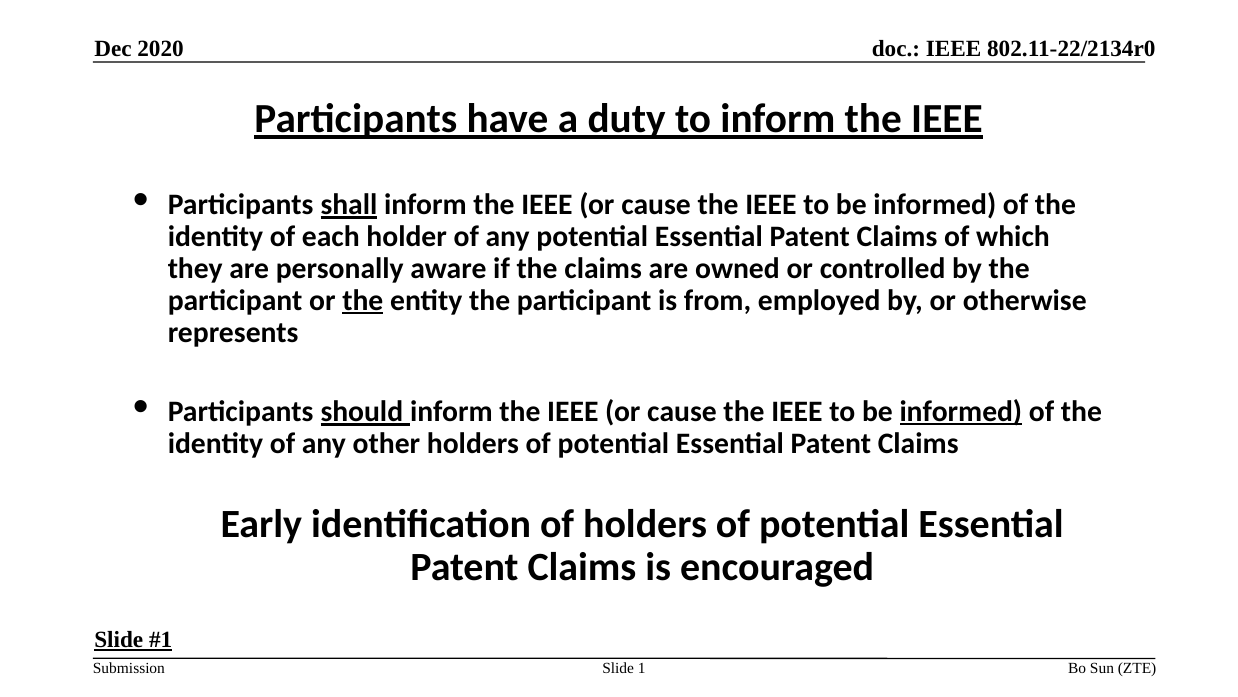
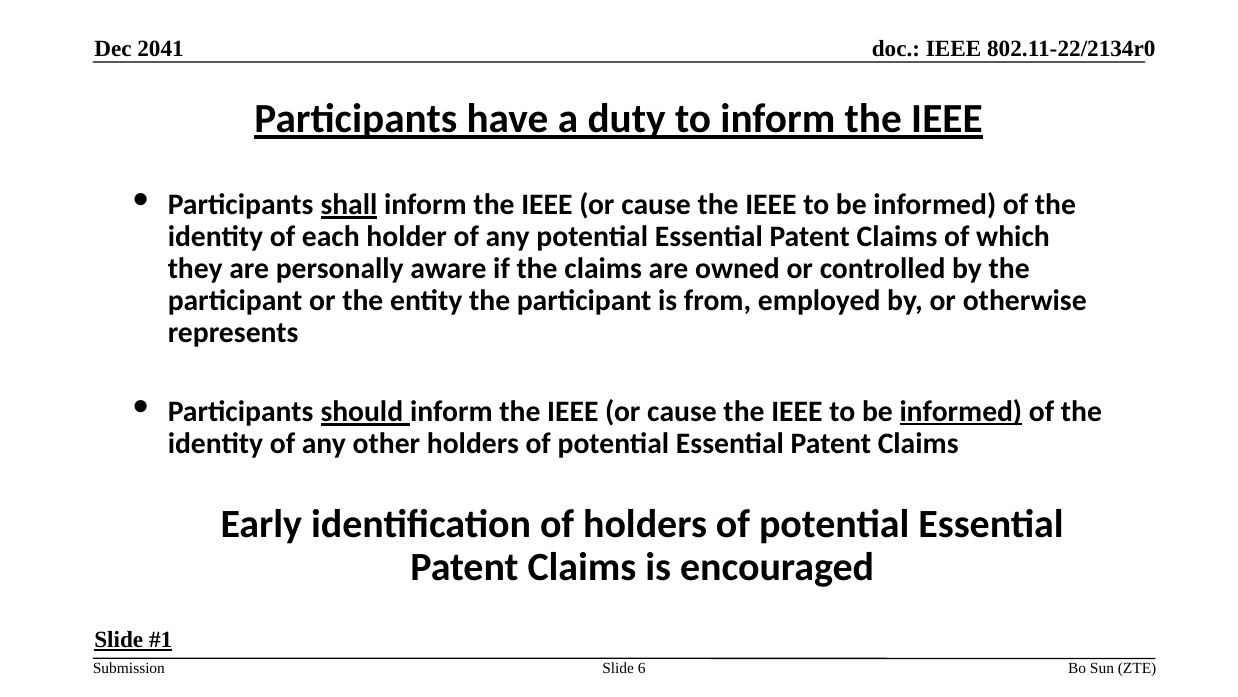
2020: 2020 -> 2041 (161, 49)
the underline: present -> none (363, 300)
1: 1 -> 6 (642, 668)
